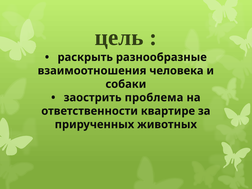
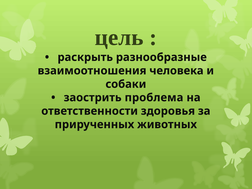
квартире: квартире -> здоровья (168, 111)
